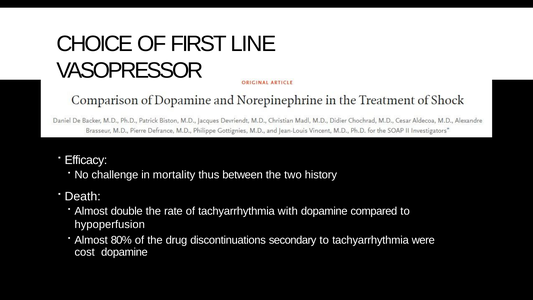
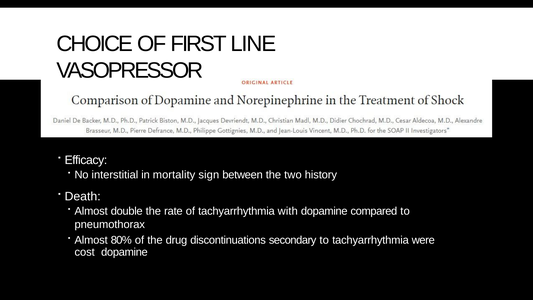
challenge: challenge -> interstitial (115, 175)
thus: thus -> sign (209, 175)
hypoperfusion: hypoperfusion -> pneumothorax (110, 224)
